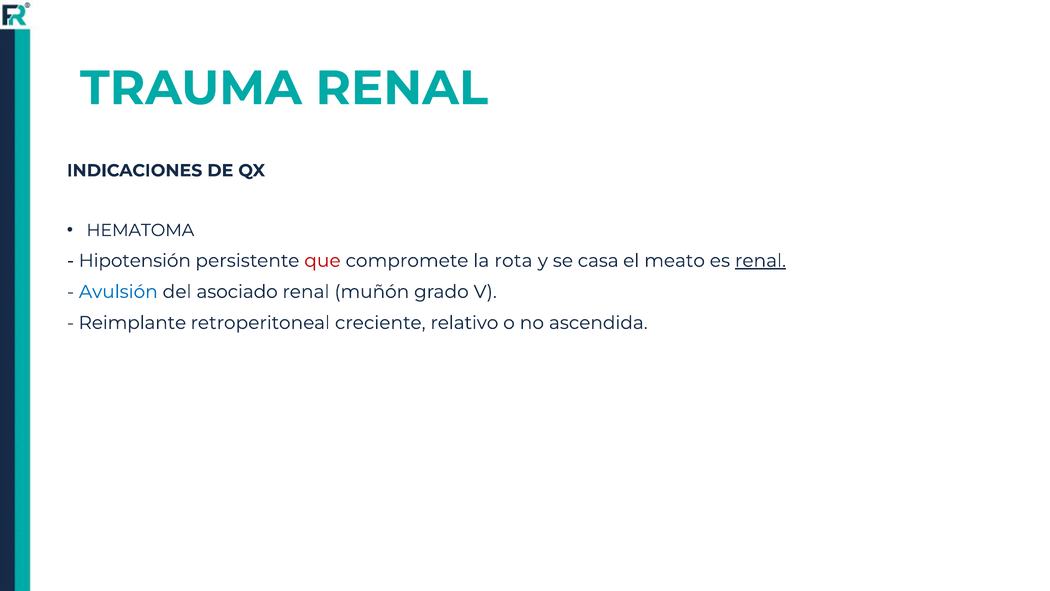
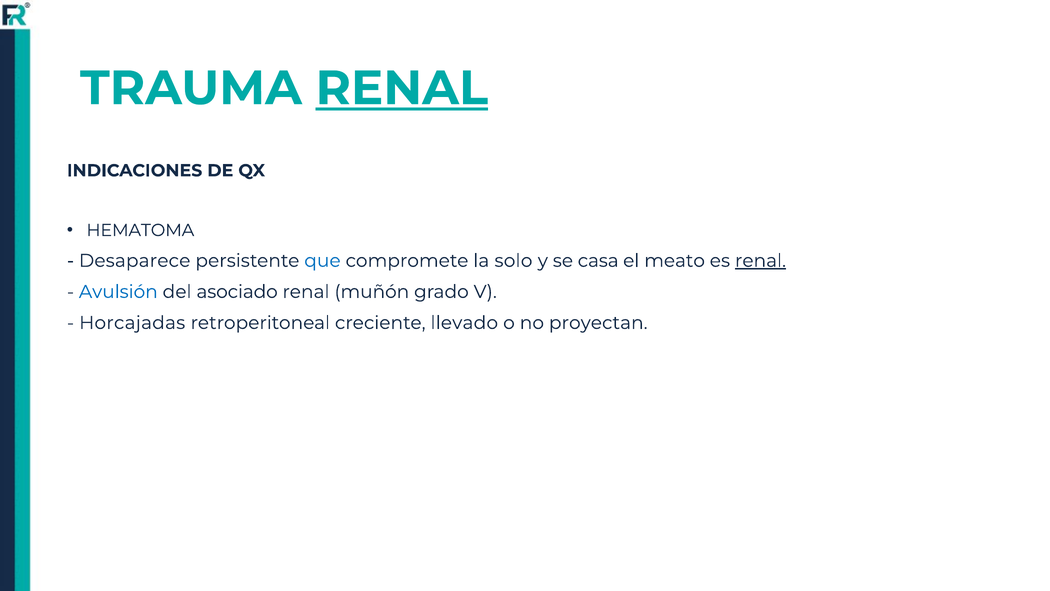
RENAL underline: none -> present (402, 88)
Hipotensión: Hipotensión -> Desaparece (135, 261)
que colour: red -> blue (322, 261)
rota: rota -> solo (513, 261)
Reimplante: Reimplante -> Horcajadas (132, 323)
relativo: relativo -> llevado (464, 323)
ascendida: ascendida -> proyectan (598, 323)
